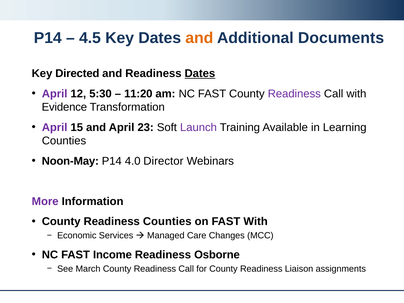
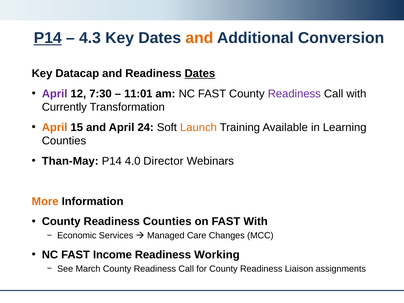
P14 underline: none -> present (48, 38)
4.5: 4.5 -> 4.3 (90, 38)
Documents: Documents -> Conversion (341, 38)
Directed: Directed -> Datacap (77, 73)
5:30: 5:30 -> 7:30 (100, 94)
11:20: 11:20 -> 11:01 (138, 94)
Evidence: Evidence -> Currently (64, 107)
April colour: purple -> orange (55, 127)
23: 23 -> 24 (146, 127)
Launch colour: purple -> orange (198, 127)
Noon-May: Noon-May -> Than-May (70, 161)
More colour: purple -> orange (45, 201)
Osborne: Osborne -> Working (217, 255)
